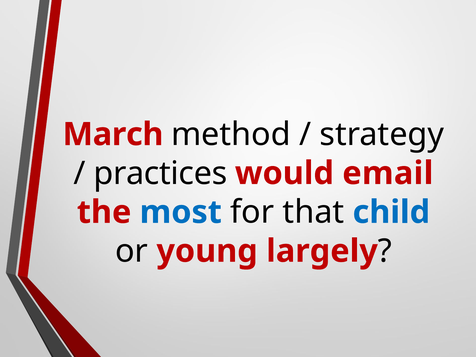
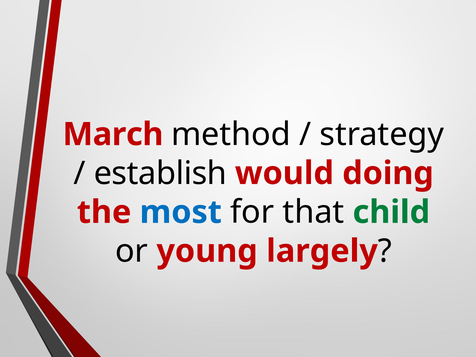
practices: practices -> establish (160, 173)
email: email -> doing (388, 173)
child colour: blue -> green (391, 212)
